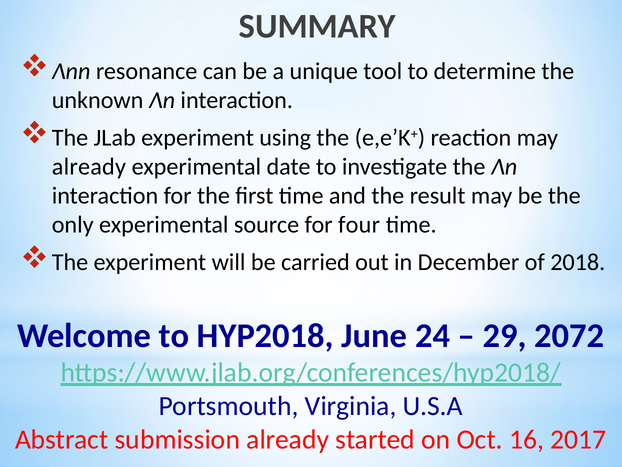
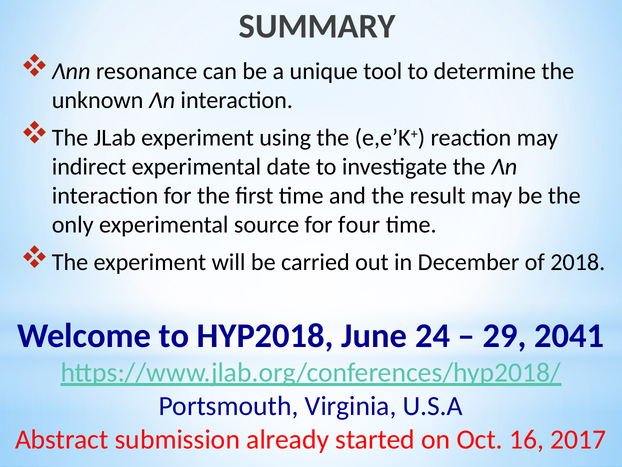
already: already -> indirect (89, 167)
2072: 2072 -> 2041 (569, 335)
